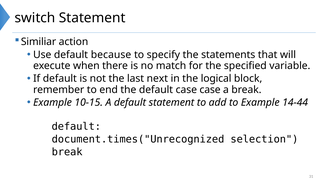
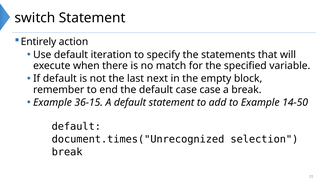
Similiar: Similiar -> Entirely (39, 42)
because: because -> iteration (111, 54)
logical: logical -> empty (216, 78)
10-15: 10-15 -> 36-15 (89, 102)
14-44: 14-44 -> 14-50 (295, 102)
